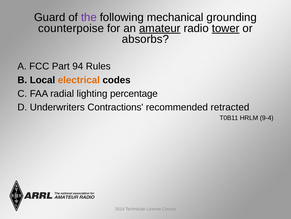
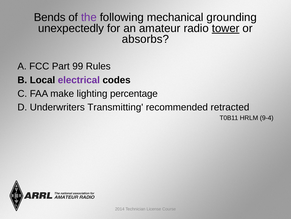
Guard: Guard -> Bends (50, 17)
counterpoise: counterpoise -> unexpectedly (71, 28)
amateur underline: present -> none (160, 28)
94: 94 -> 99 (78, 66)
electrical colour: orange -> purple (79, 80)
radial: radial -> make (62, 93)
Contractions: Contractions -> Transmitting (115, 107)
